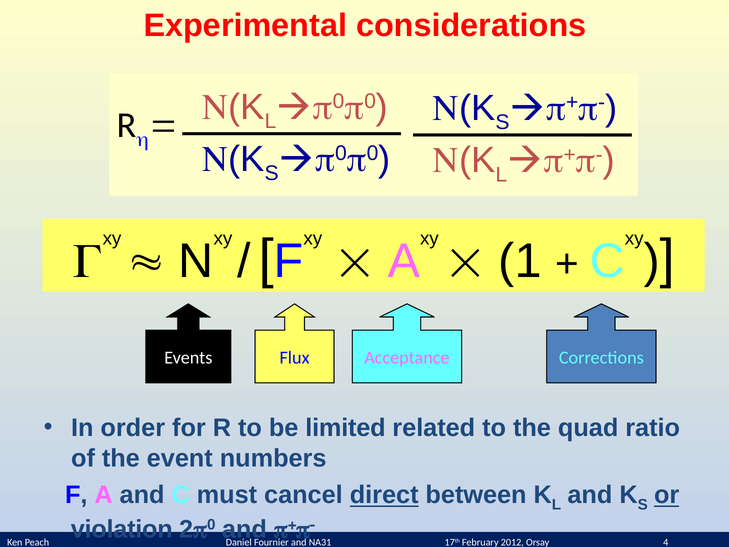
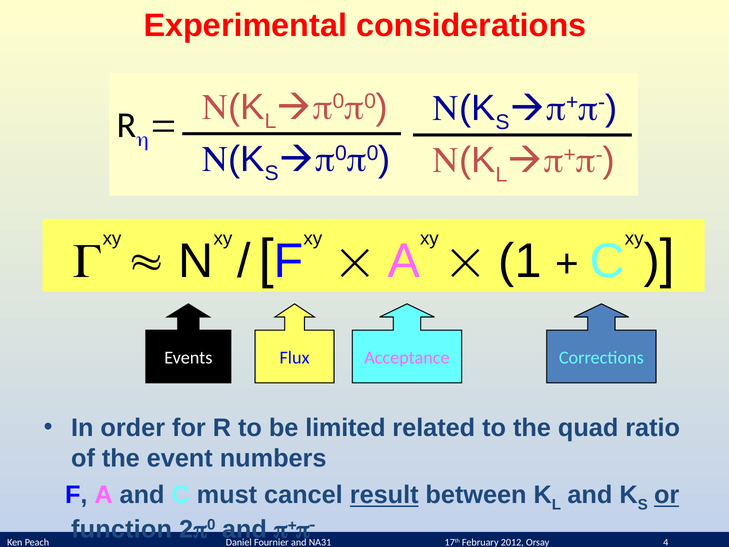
direct: direct -> result (384, 495)
violation: violation -> function (122, 529)
